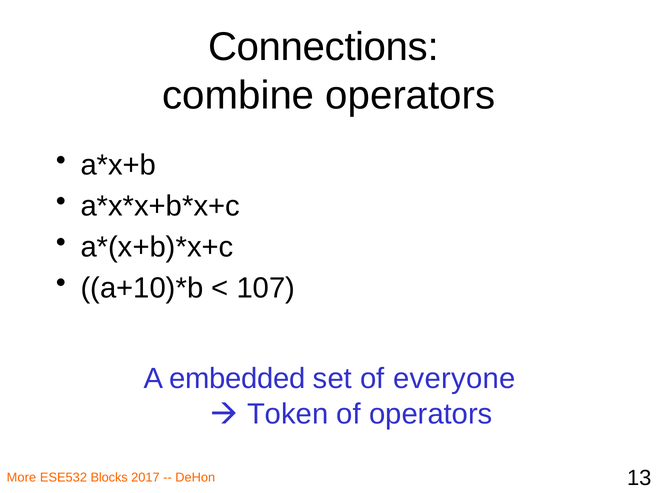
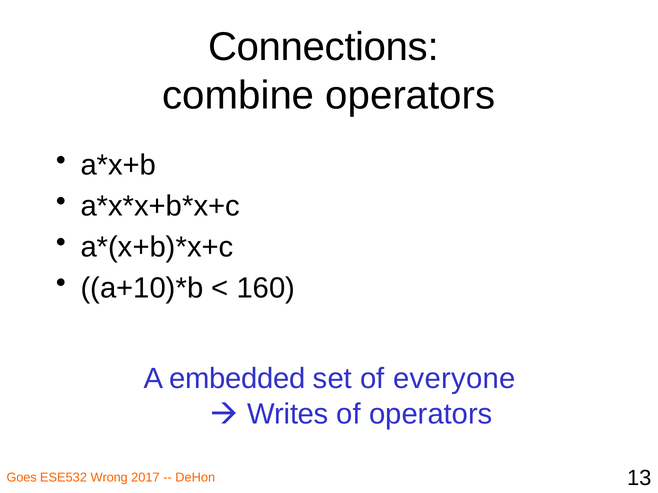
107: 107 -> 160 (266, 288)
Token: Token -> Writes (288, 414)
More: More -> Goes (22, 478)
Blocks: Blocks -> Wrong (109, 478)
